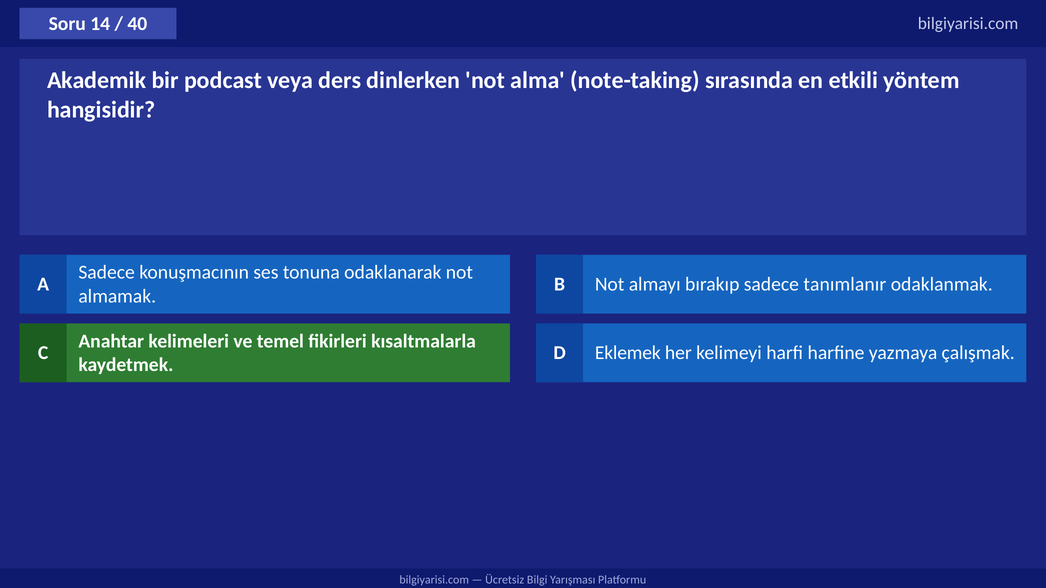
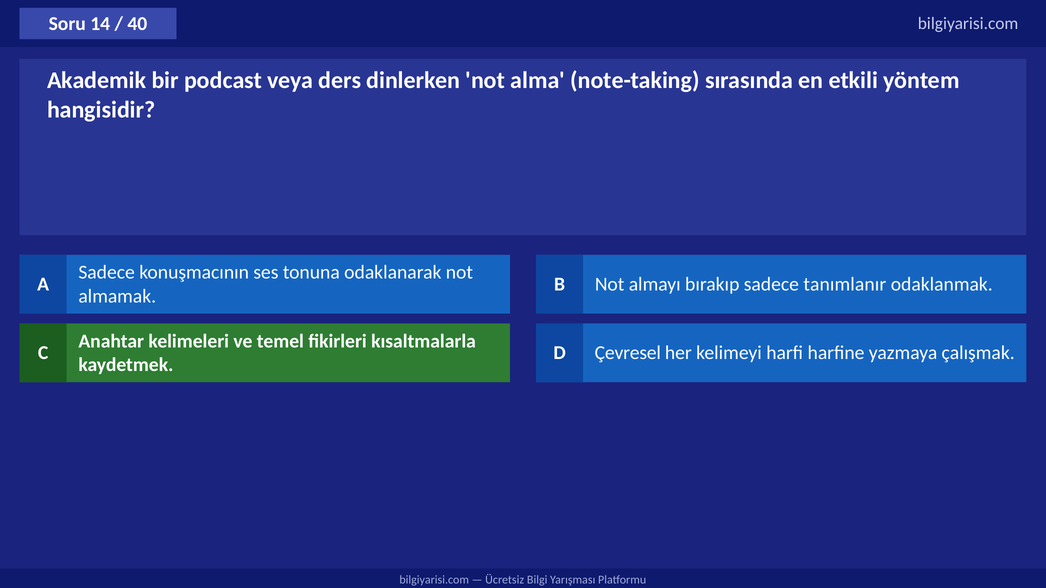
Eklemek: Eklemek -> Çevresel (628, 353)
